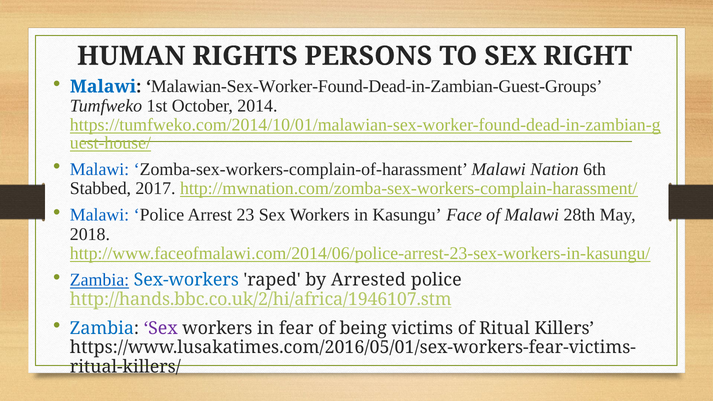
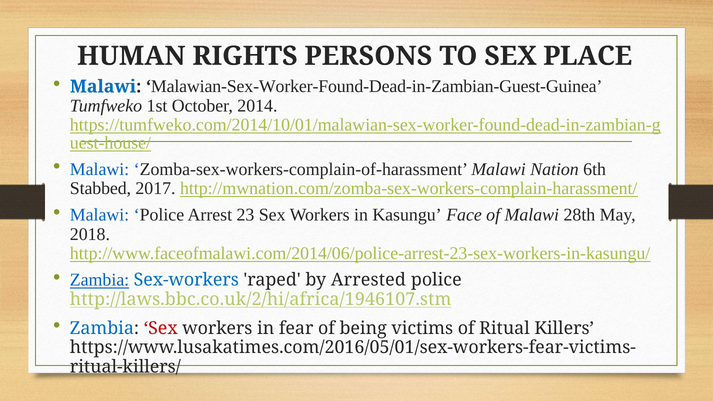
RIGHT: RIGHT -> PLACE (588, 56)
Malawian-Sex-Worker-Found-Dead-in-Zambian-Guest-Groups: Malawian-Sex-Worker-Found-Dead-in-Zambian-Guest-Groups -> Malawian-Sex-Worker-Found-Dead-in-Zambian-Guest-Guinea (377, 87)
http://hands.bbc.co.uk/2/hi/africa/1946107.stm: http://hands.bbc.co.uk/2/hi/africa/1946107.stm -> http://laws.bbc.co.uk/2/hi/africa/1946107.stm (261, 299)
Sex colour: purple -> red (161, 328)
